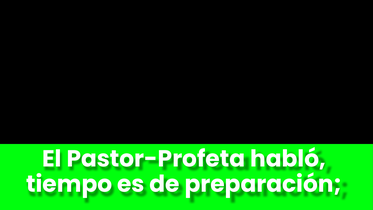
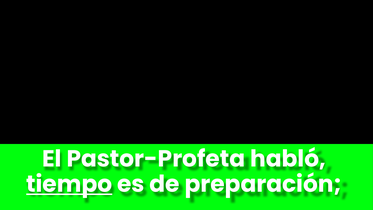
tiempo underline: none -> present (69, 184)
